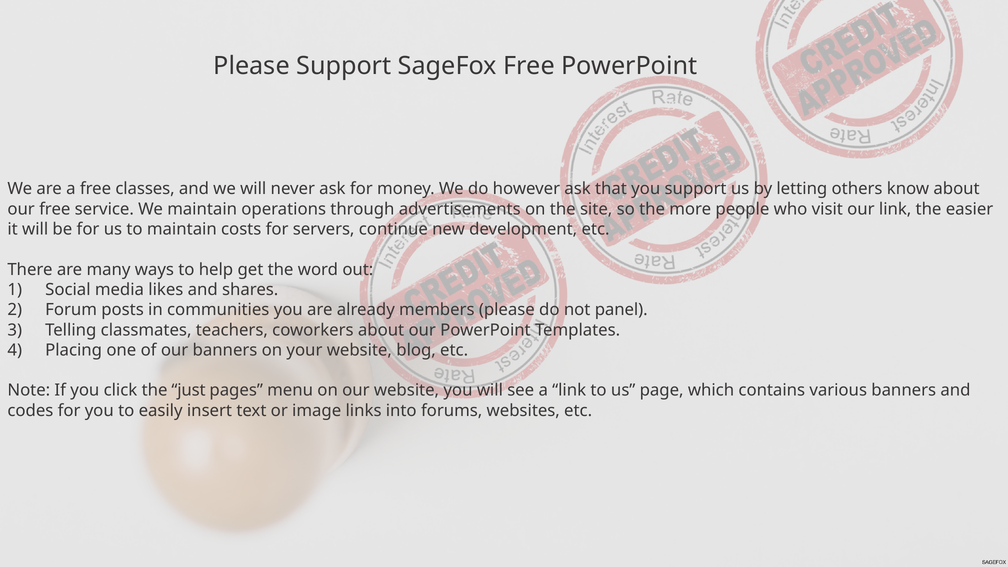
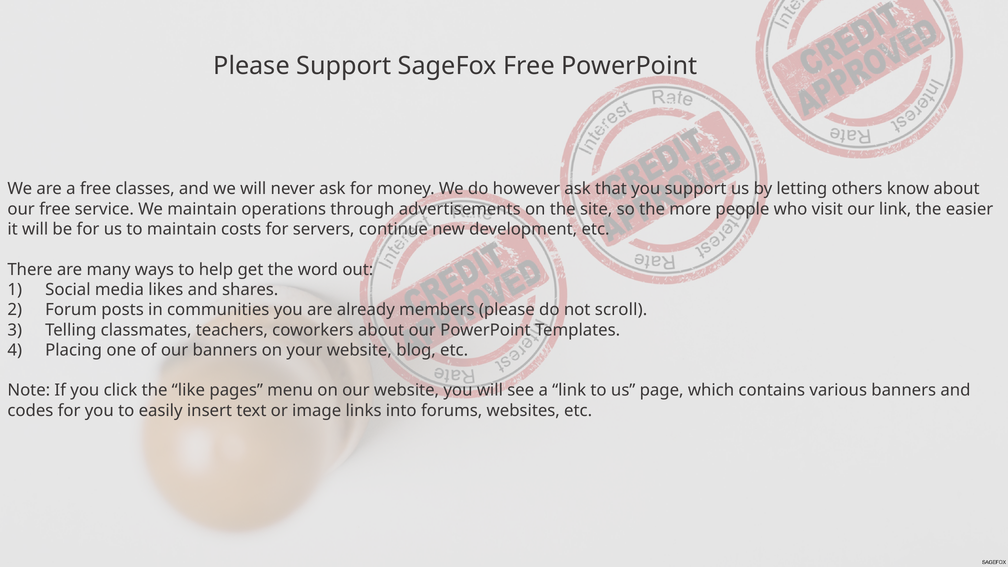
panel: panel -> scroll (621, 310)
just: just -> like (188, 390)
